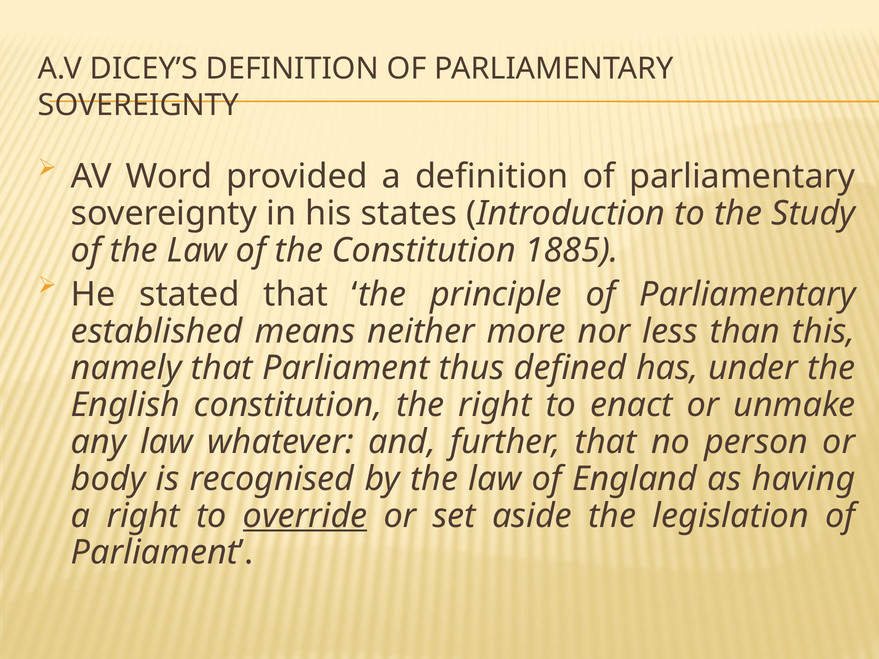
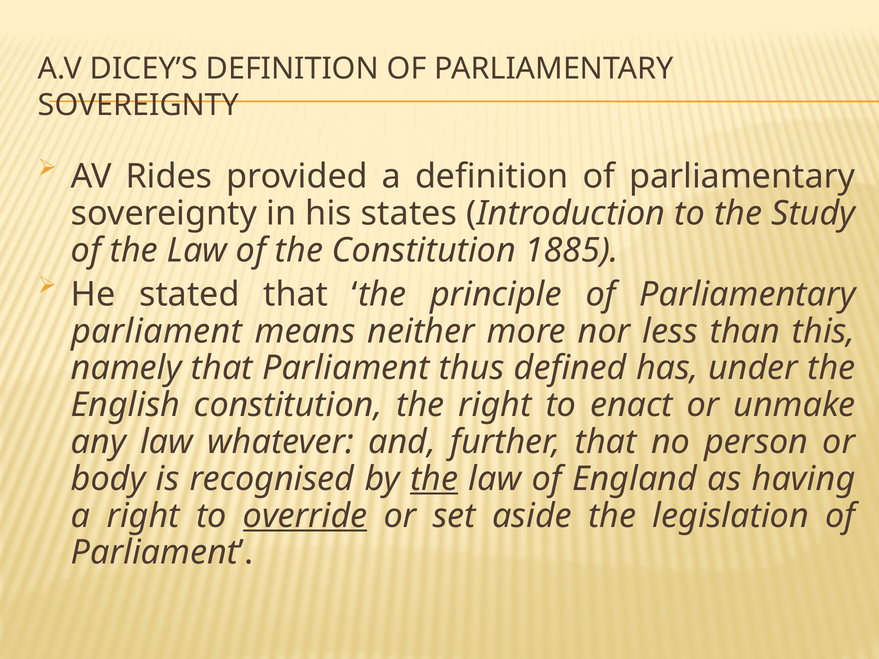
Word: Word -> Rides (169, 177)
established: established -> parliament (157, 331)
the underline: none -> present (434, 479)
